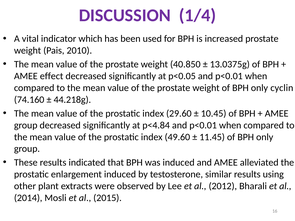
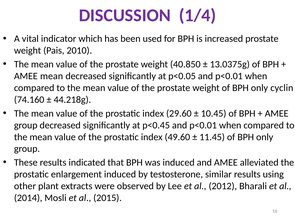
AMEE effect: effect -> mean (52, 76)
p<4.84: p<4.84 -> p<0.45 (156, 125)
